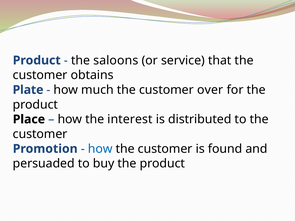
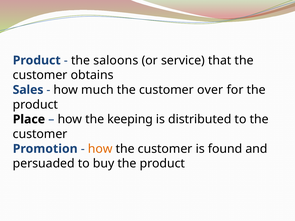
Plate: Plate -> Sales (28, 90)
interest: interest -> keeping (130, 119)
how colour: blue -> orange (100, 149)
